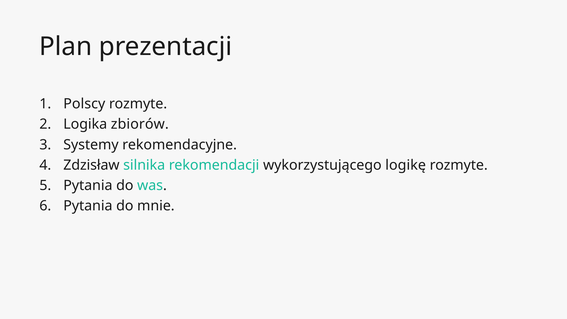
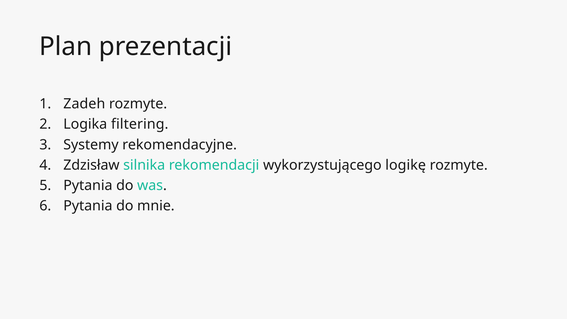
Polscy: Polscy -> Zadeh (84, 104)
zbiorów: zbiorów -> filtering (140, 124)
